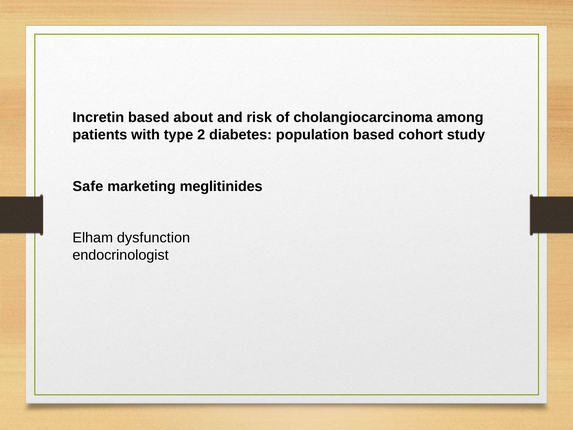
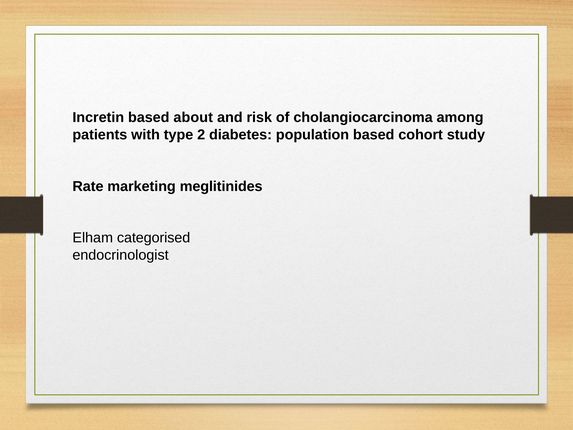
Safe: Safe -> Rate (88, 186)
dysfunction: dysfunction -> categorised (154, 238)
